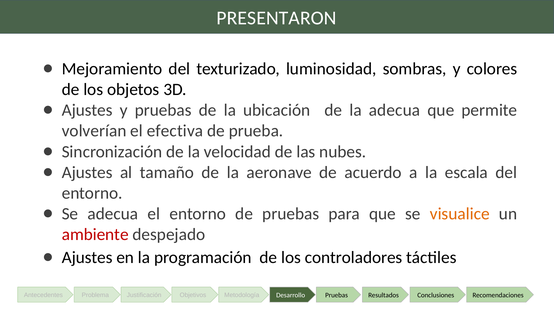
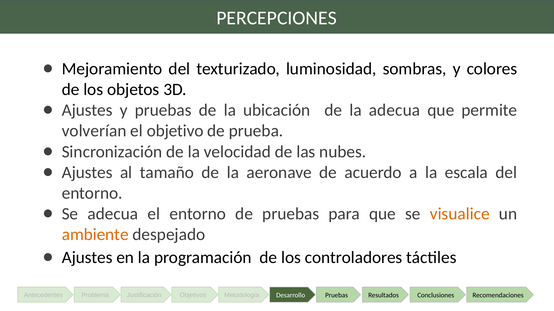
PRESENTARON: PRESENTARON -> PERCEPCIONES (277, 18)
efectiva: efectiva -> objetivo (175, 131)
ambiente colour: red -> orange (95, 235)
